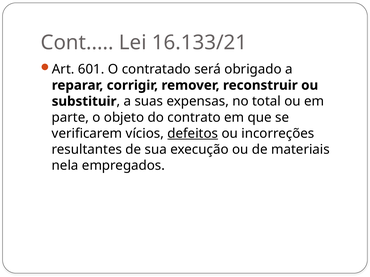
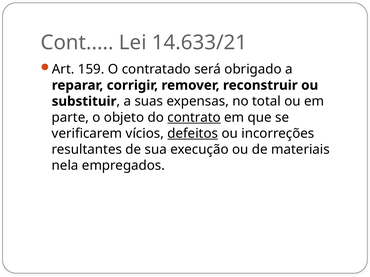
16.133/21: 16.133/21 -> 14.633/21 (200, 43)
601: 601 -> 159 (91, 69)
contrato underline: none -> present (194, 118)
